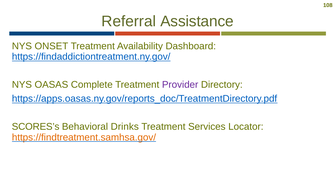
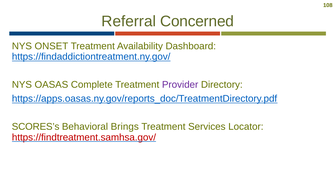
Assistance: Assistance -> Concerned (197, 21)
Drinks: Drinks -> Brings (125, 127)
https://findtreatment.samhsa.gov/ colour: orange -> red (84, 138)
